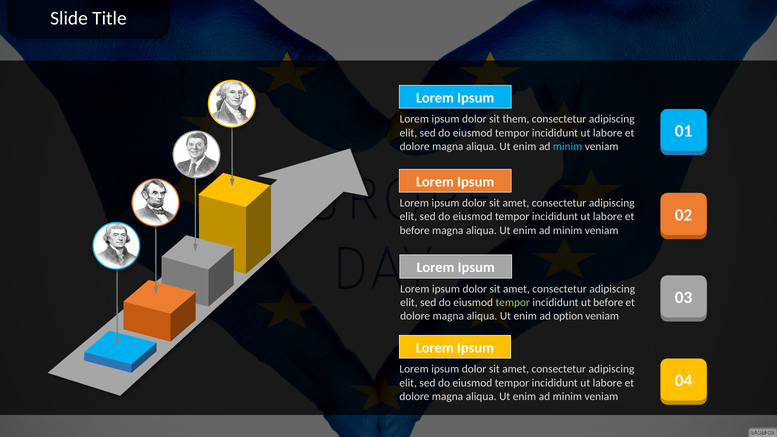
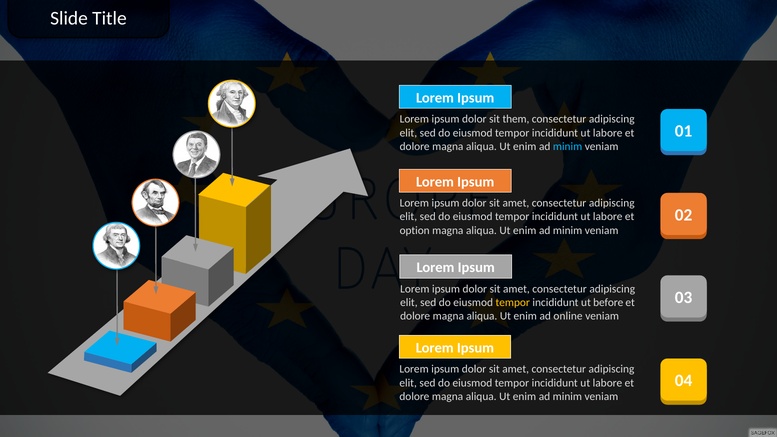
before: before -> option (415, 230)
tempor colour: light green -> yellow (513, 303)
option: option -> online (568, 316)
